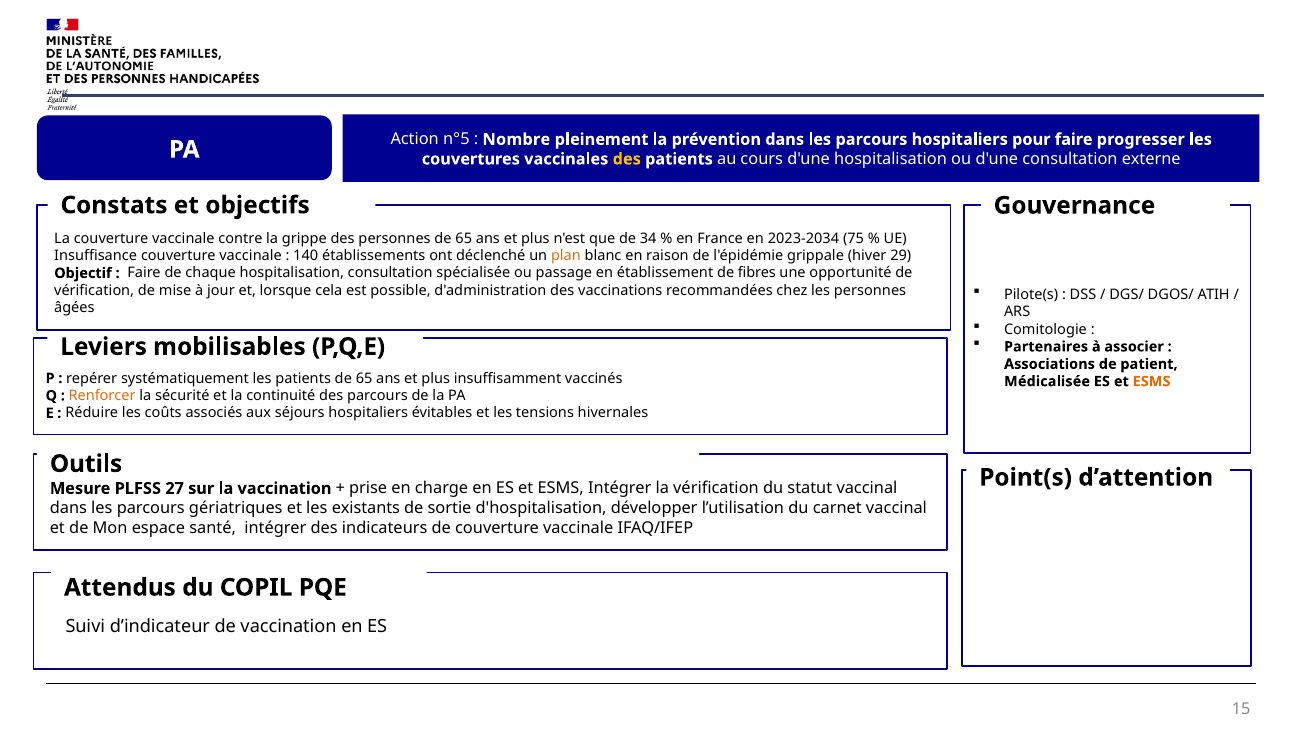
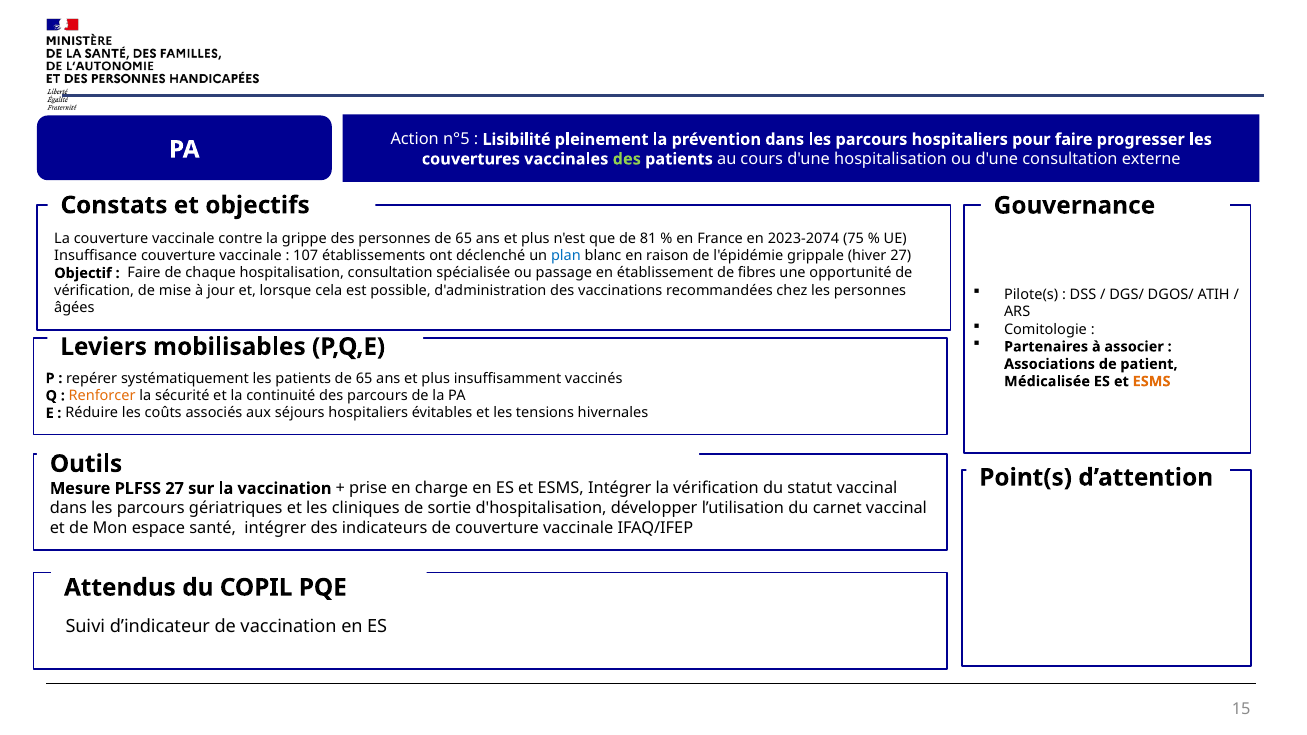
Nombre: Nombre -> Lisibilité (517, 139)
des colour: yellow -> light green (627, 159)
34: 34 -> 81 (648, 238)
2023-2034: 2023-2034 -> 2023-2074 (803, 238)
140: 140 -> 107 (306, 256)
plan colour: orange -> blue (566, 256)
hiver 29: 29 -> 27 (901, 256)
existants: existants -> cliniques (366, 508)
